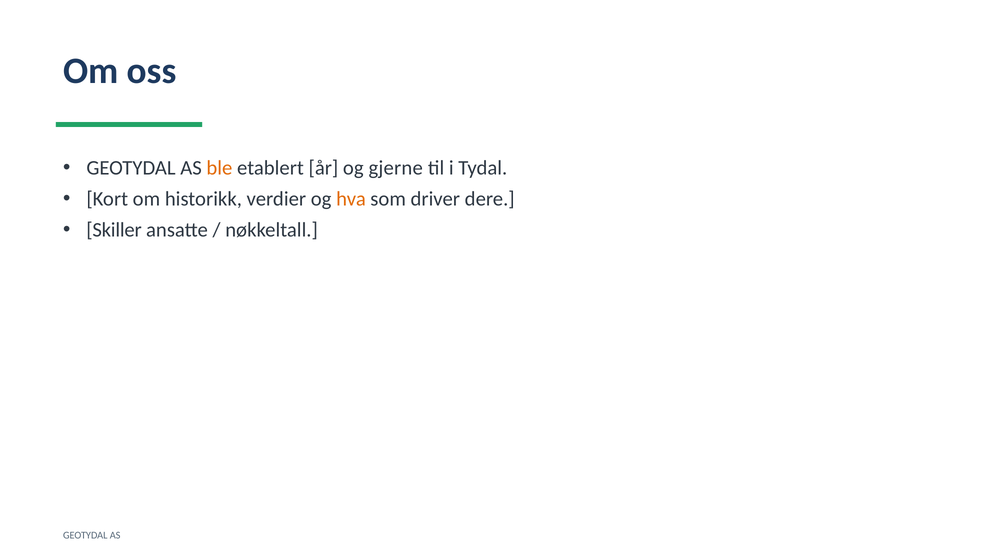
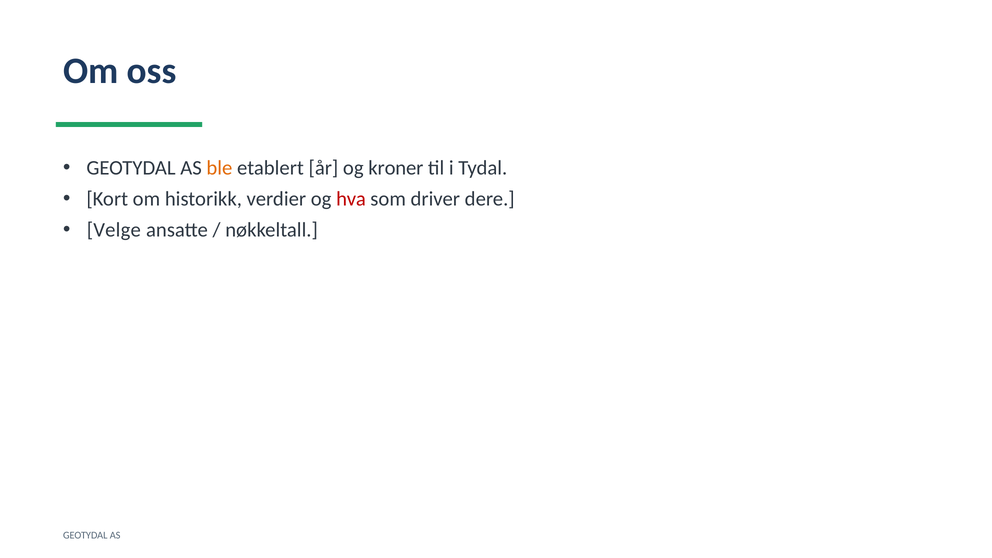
gjerne: gjerne -> kroner (396, 168)
hva colour: orange -> red (351, 199)
Skiller: Skiller -> Velge (114, 230)
